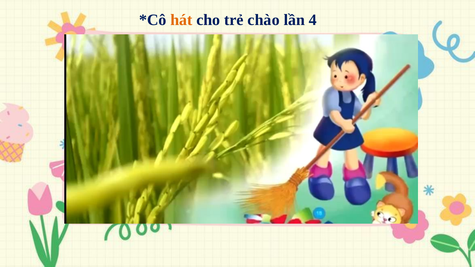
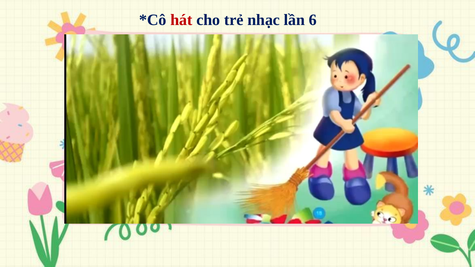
hát colour: orange -> red (181, 20)
chào: chào -> nhạc (264, 20)
4: 4 -> 6 (313, 20)
